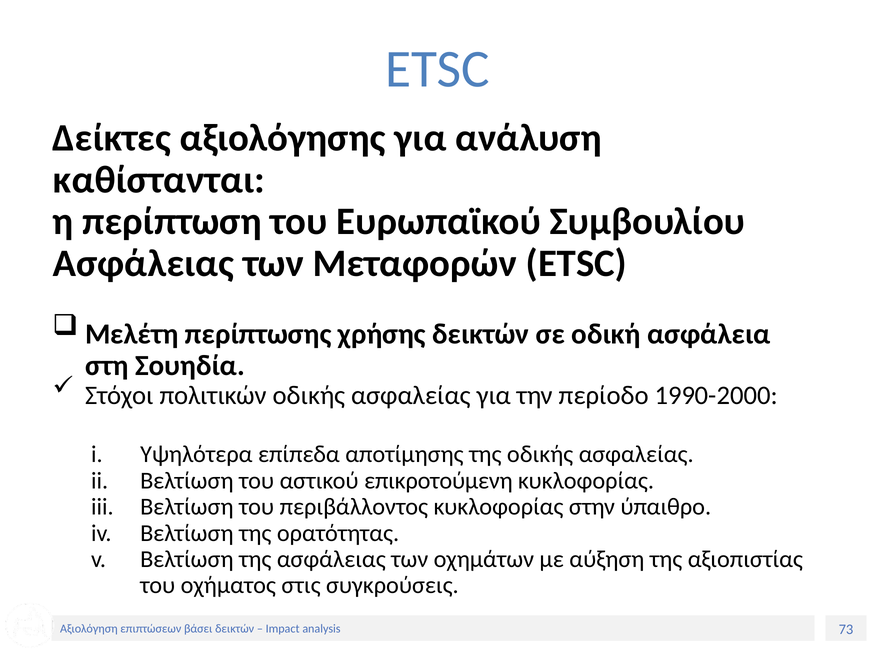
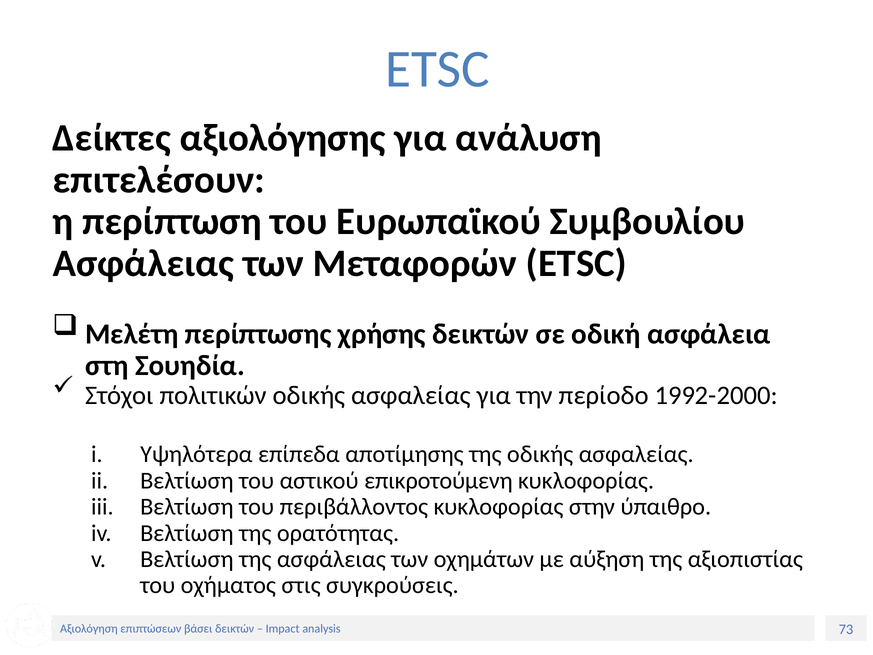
καθίστανται: καθίστανται -> επιτελέσουν (159, 180)
1990-2000: 1990-2000 -> 1992-2000 (716, 395)
